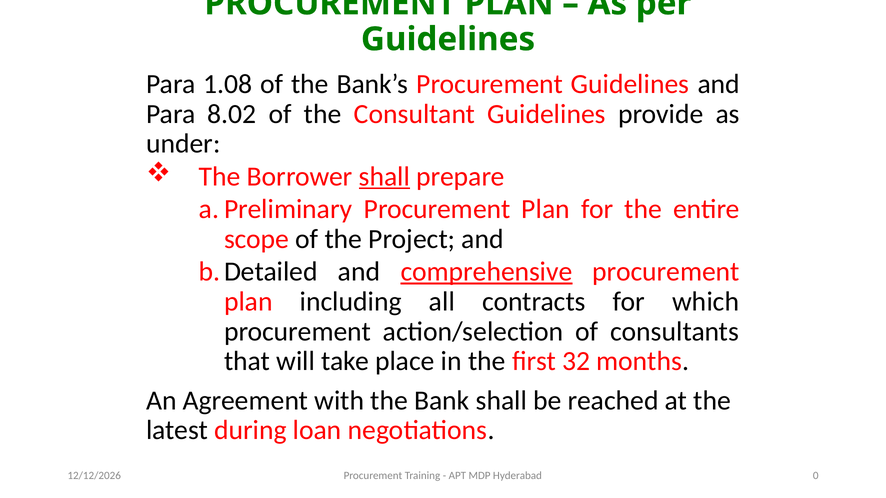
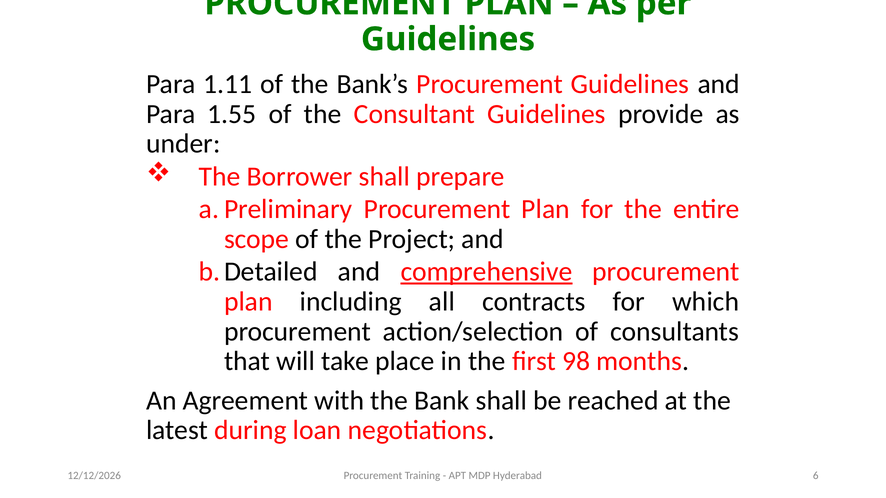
1.08: 1.08 -> 1.11 (228, 84)
8.02: 8.02 -> 1.55 (232, 114)
shall underline: present -> none (385, 177)
32: 32 -> 98 (576, 362)
0: 0 -> 6 (816, 476)
